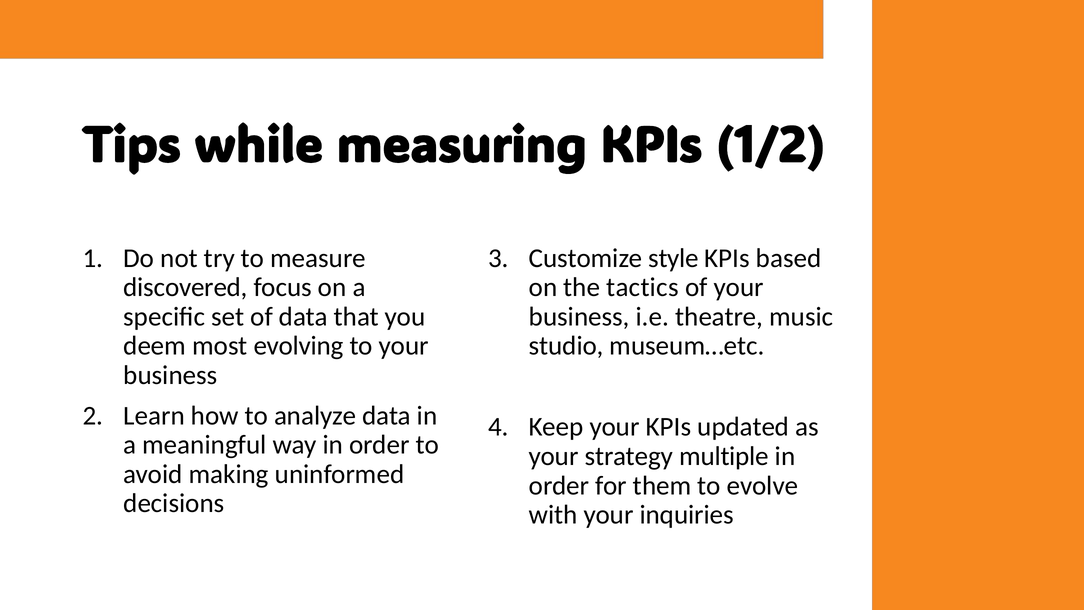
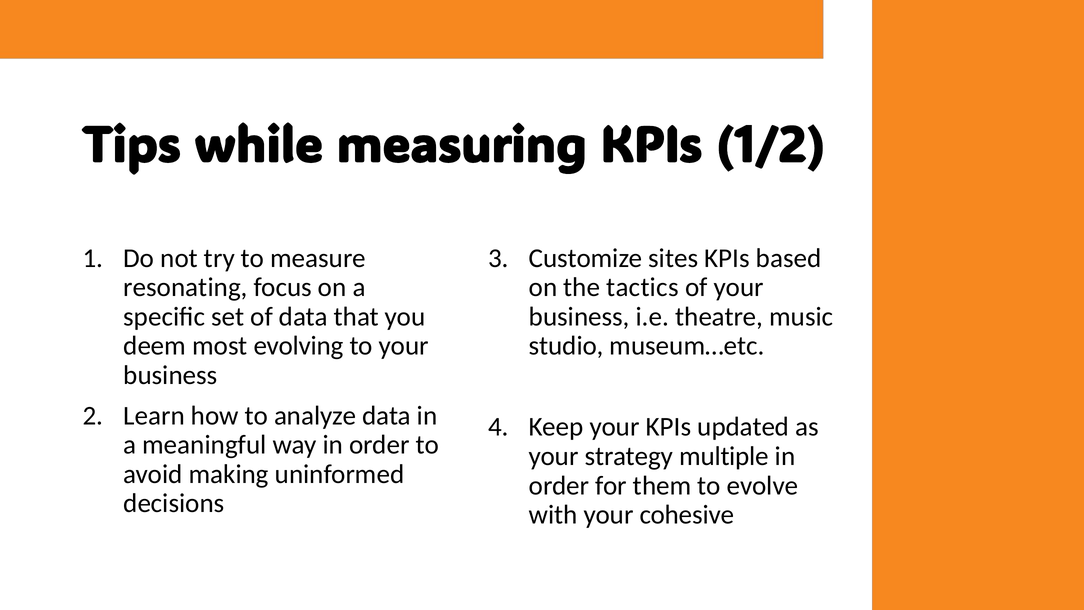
style: style -> sites (673, 258)
discovered: discovered -> resonating (185, 287)
inquiries: inquiries -> cohesive (687, 515)
